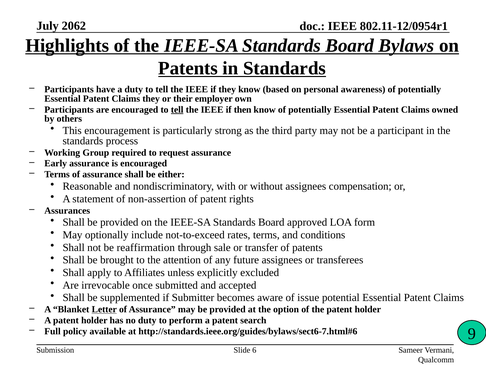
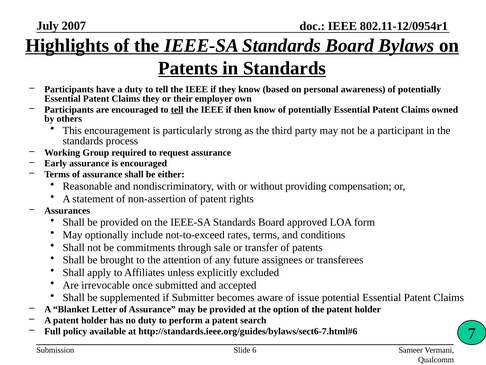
2062: 2062 -> 2007 (74, 26)
without assignees: assignees -> providing (306, 186)
reaffirmation: reaffirmation -> commitments (146, 247)
Letter underline: present -> none (104, 309)
9: 9 -> 7 (472, 333)
